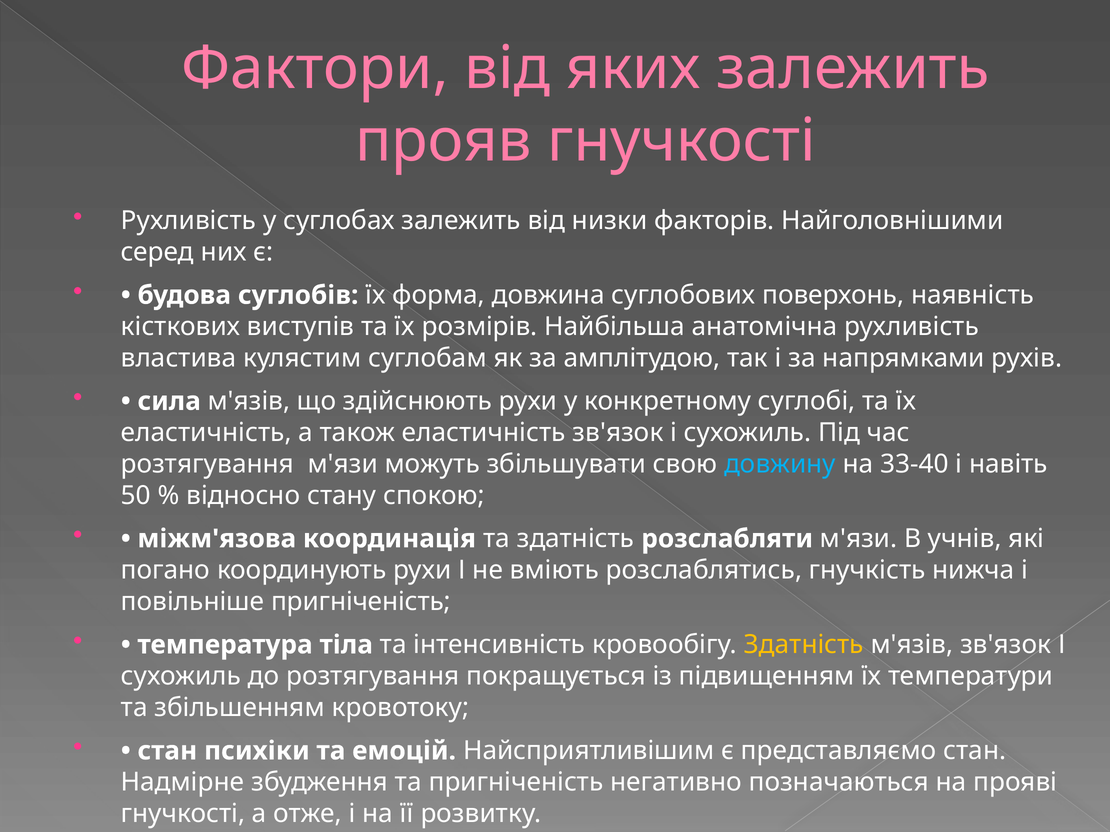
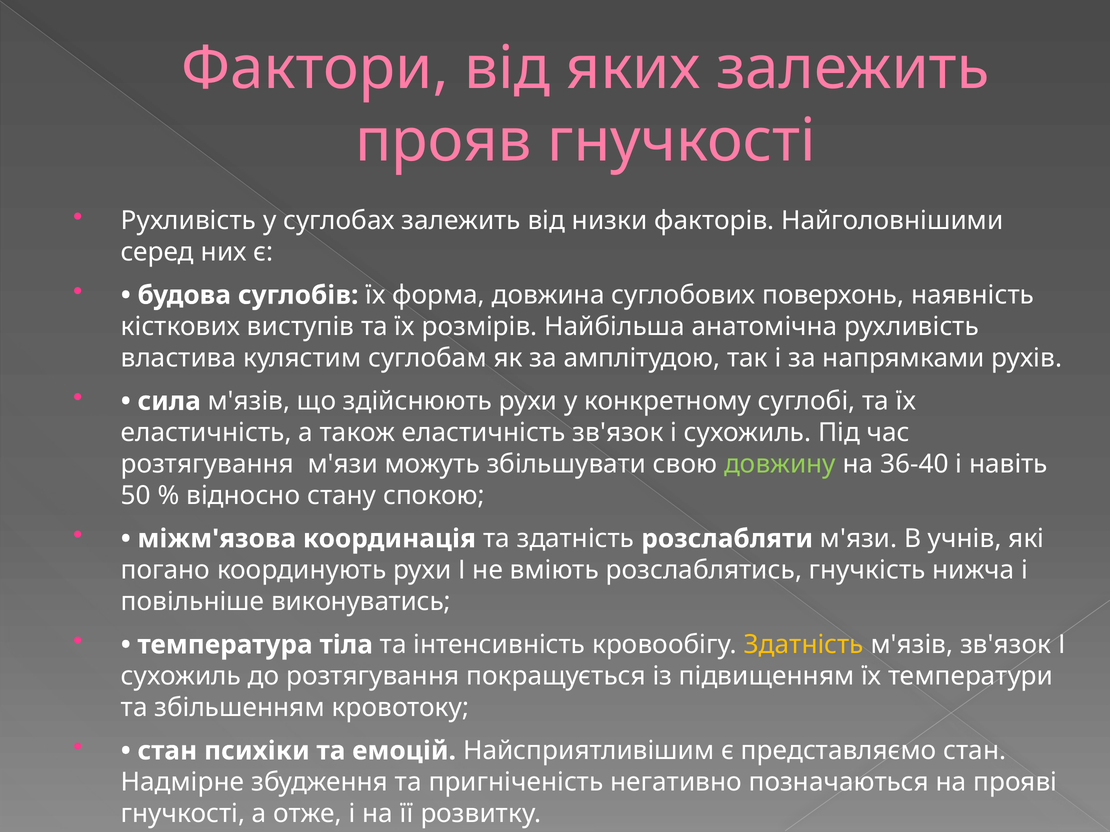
довжину colour: light blue -> light green (780, 464)
33-40: 33-40 -> 36-40 (914, 464)
повільніше пригніченість: пригніченість -> виконуватись (361, 602)
